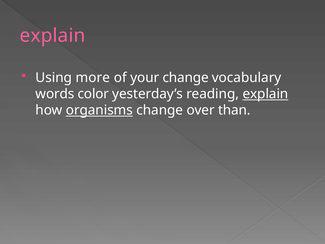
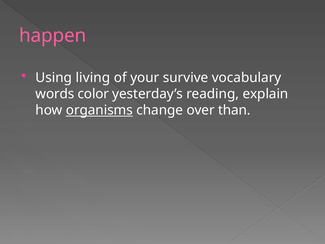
explain: explain -> happen (53, 36)
more: more -> living (93, 78)
your change: change -> survive (186, 78)
explain underline: present -> none (265, 94)
